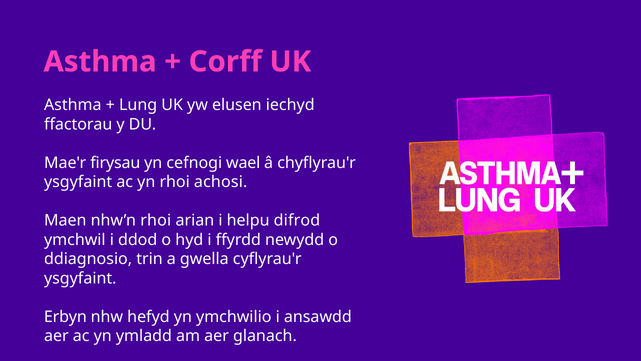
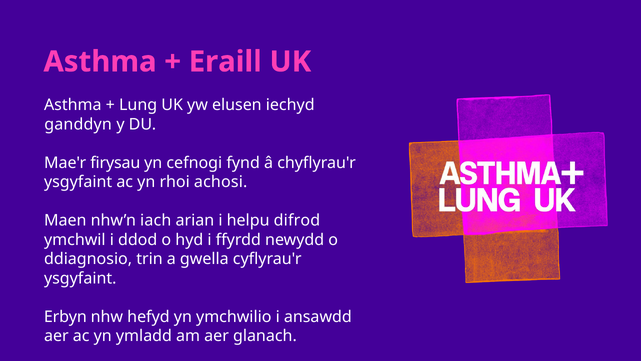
Corff: Corff -> Eraill (225, 62)
ffactorau: ffactorau -> ganddyn (78, 124)
wael: wael -> fynd (243, 163)
nhw’n rhoi: rhoi -> iach (156, 220)
